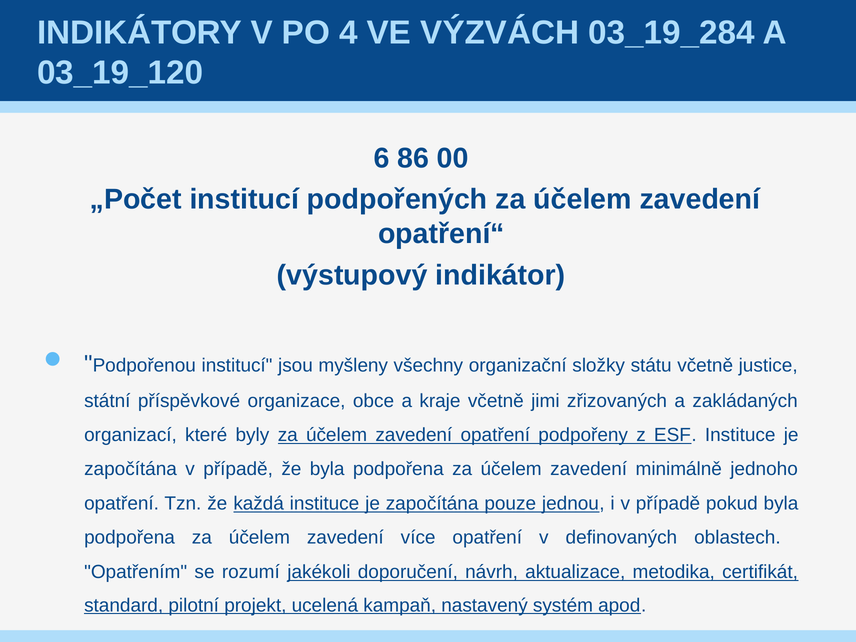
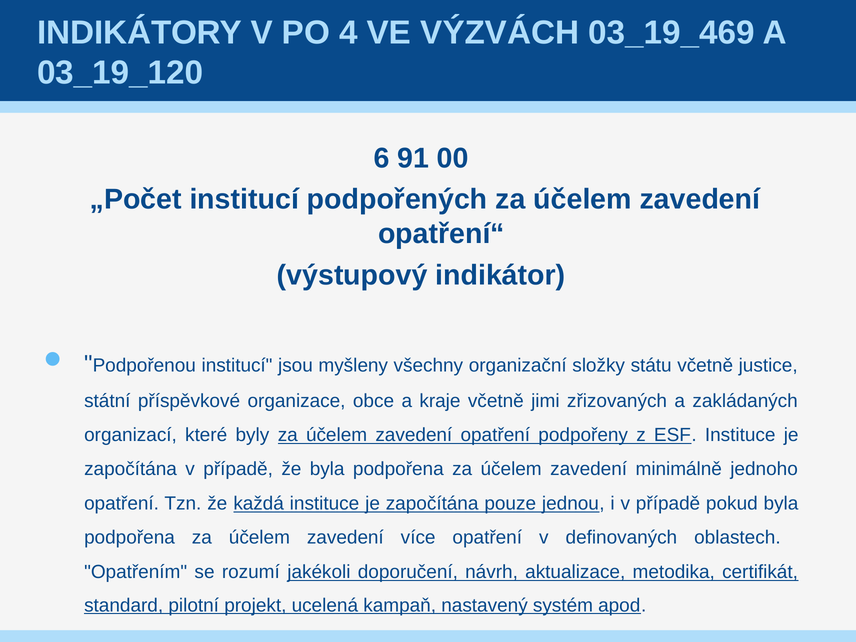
03_19_284: 03_19_284 -> 03_19_469 (671, 33)
86: 86 -> 91 (413, 158)
